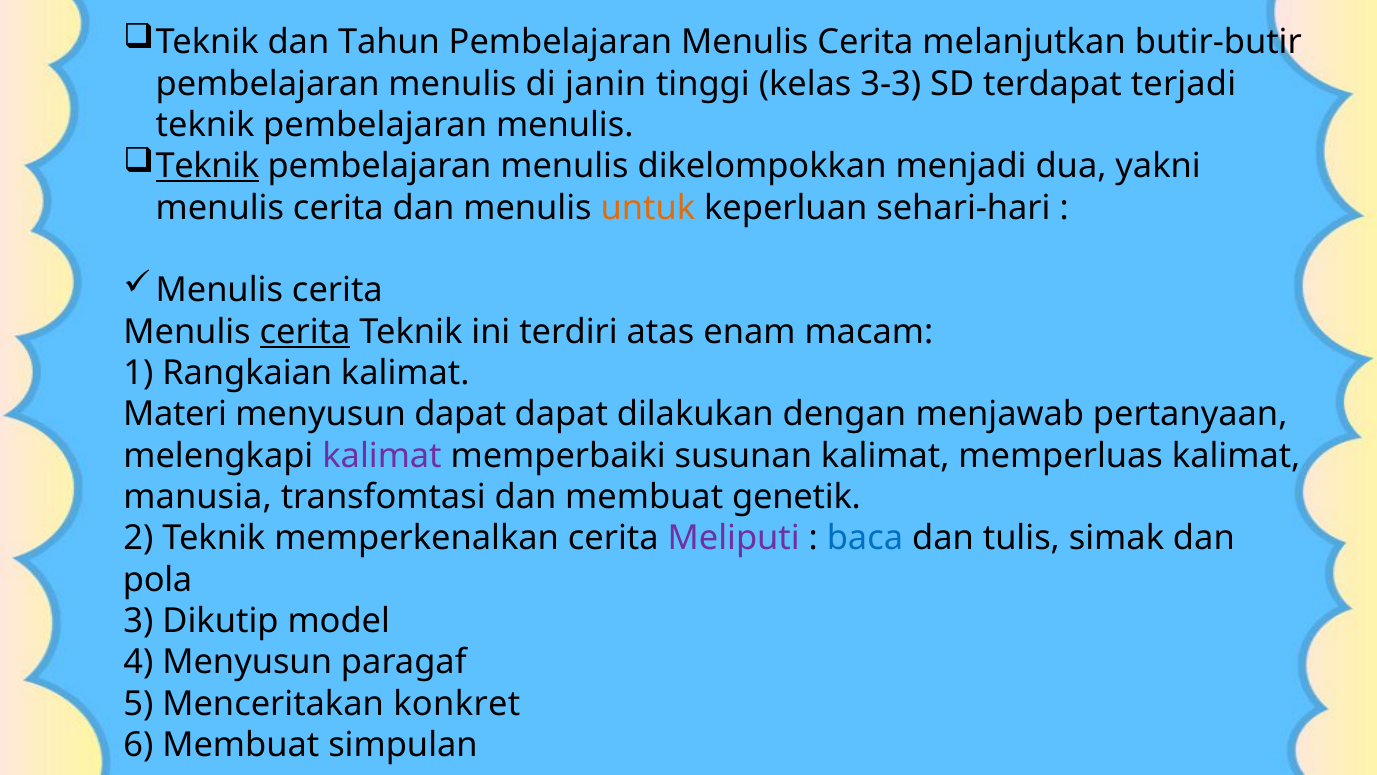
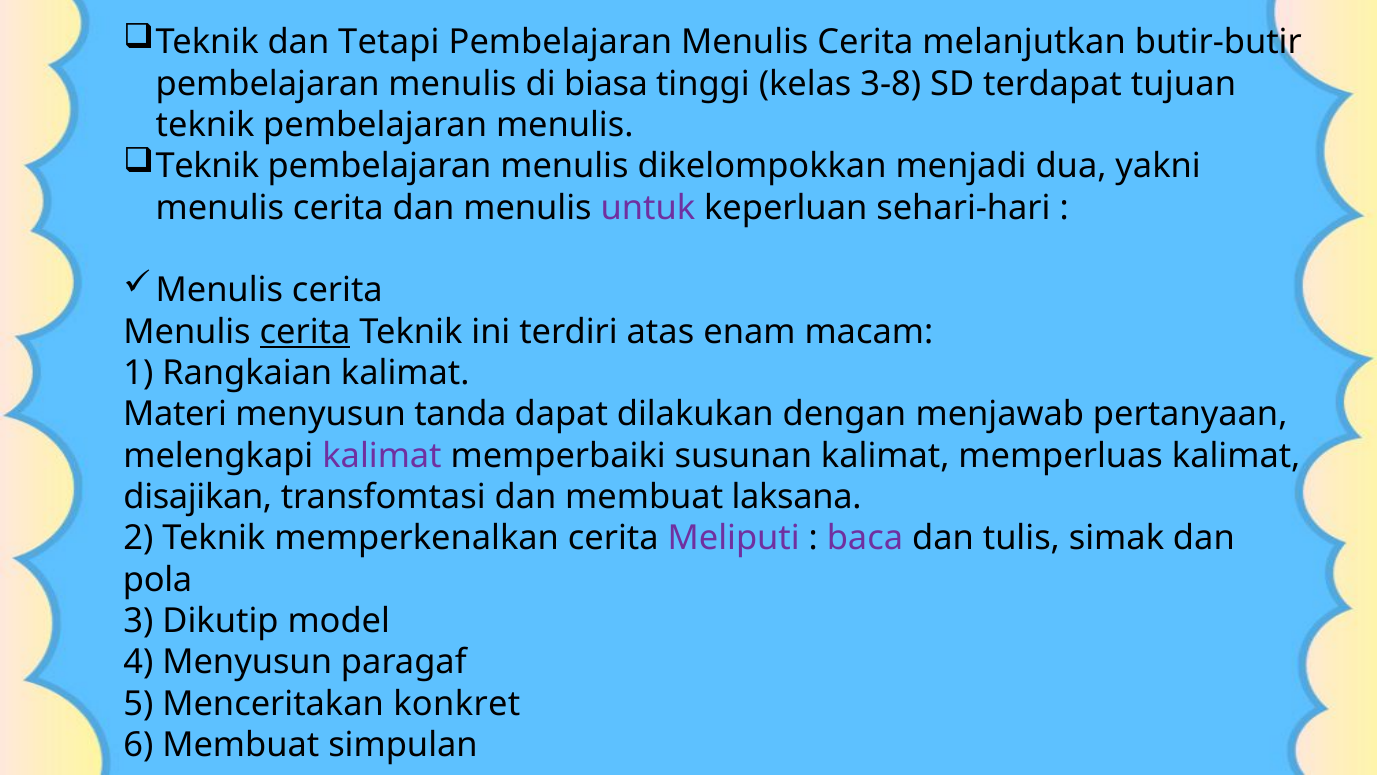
Tahun: Tahun -> Tetapi (389, 43)
janin: janin -> biasa (606, 84)
3-3: 3-3 -> 3-8 (891, 84)
terjadi: terjadi -> tujuan (1184, 84)
Teknik underline: present -> none (207, 166)
untuk colour: orange -> purple (648, 208)
menyusun dapat: dapat -> tanda (460, 414)
manusia: manusia -> disajikan (198, 497)
genetik: genetik -> laksana (797, 497)
baca colour: blue -> purple (865, 538)
